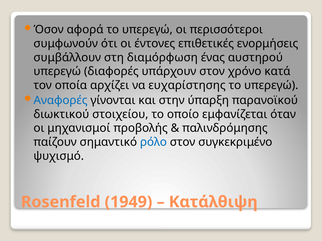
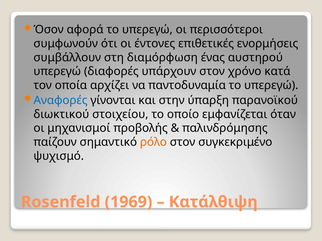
ευχαρίστησης: ευχαρίστησης -> παντοδυναμία (187, 85)
ρόλο colour: blue -> orange (153, 142)
1949: 1949 -> 1969 (128, 202)
